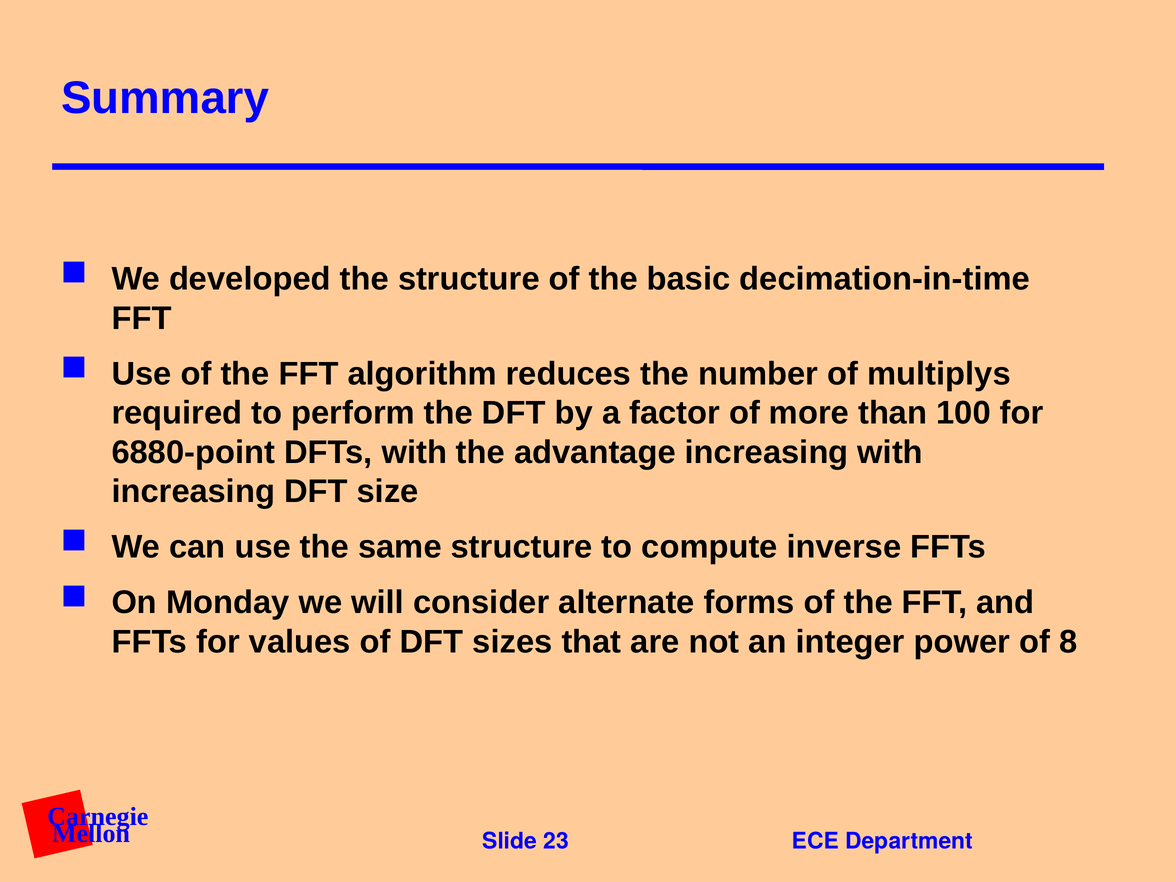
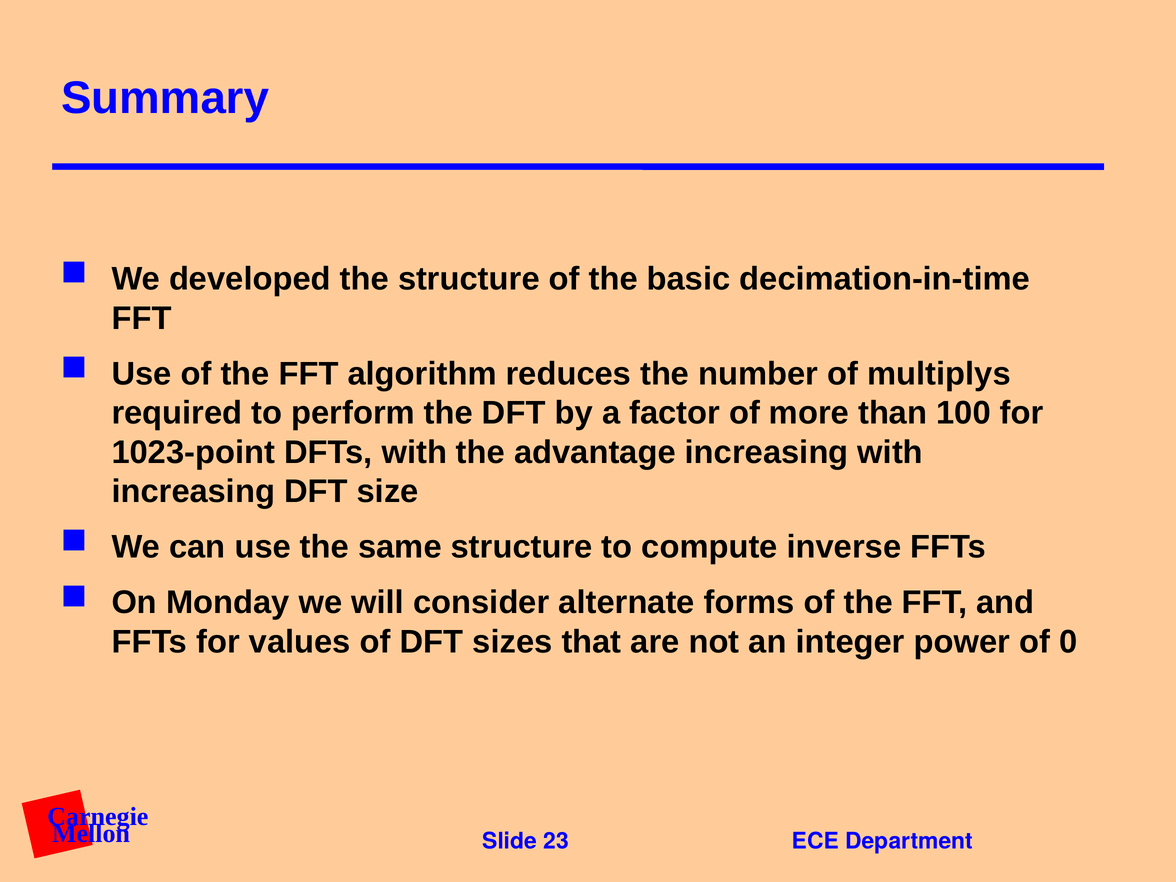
6880-point: 6880-point -> 1023-point (193, 452)
8: 8 -> 0 (1068, 642)
